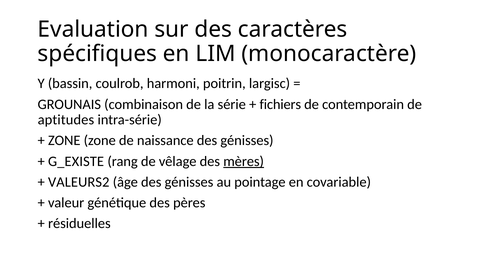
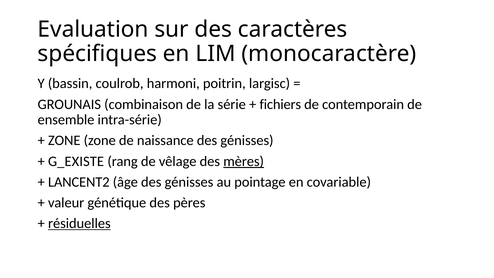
aptitudes: aptitudes -> ensemble (66, 120)
VALEURS2: VALEURS2 -> LANCENT2 (79, 182)
résiduelles underline: none -> present (79, 223)
